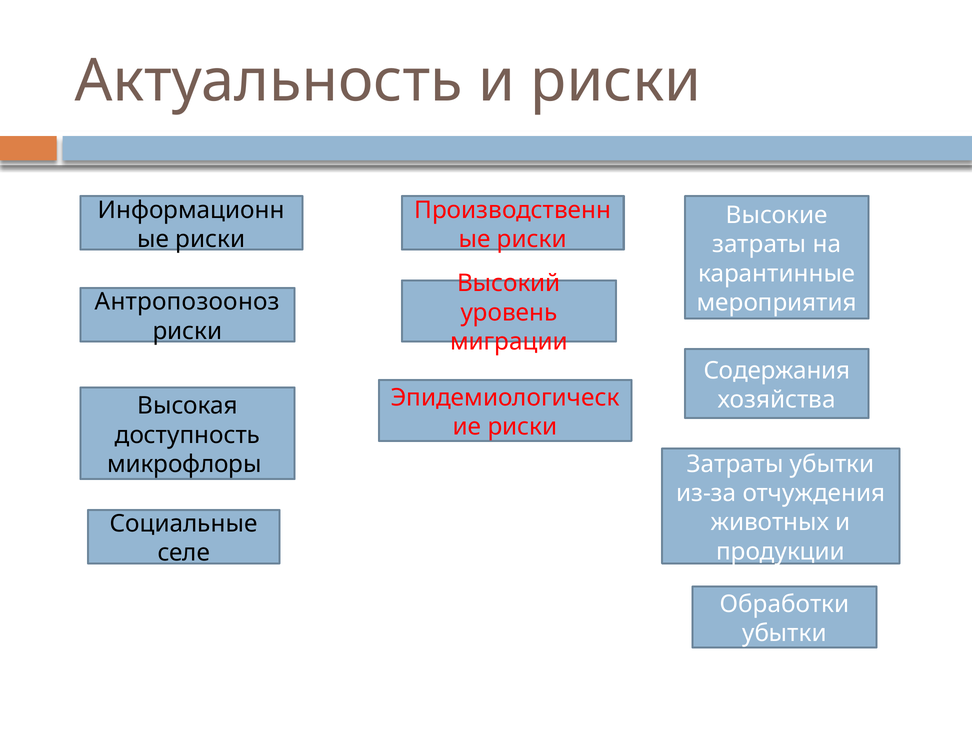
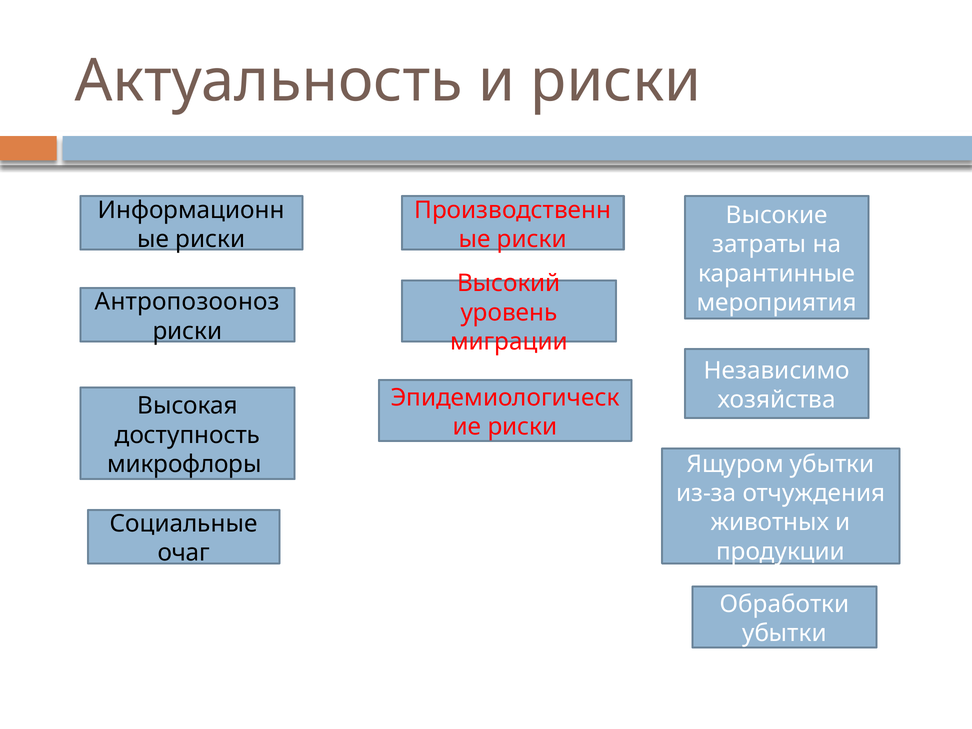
Содержания: Содержания -> Независимо (777, 371)
Затраты: Затраты -> Ящуром (735, 464)
селе: селе -> очаг (184, 553)
